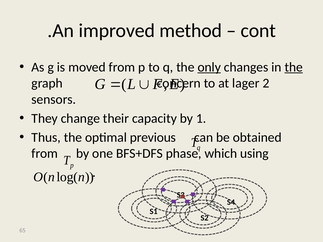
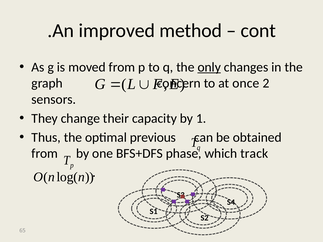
the underline: present -> none (294, 67)
lager: lager -> once (246, 83)
using: using -> track (254, 154)
